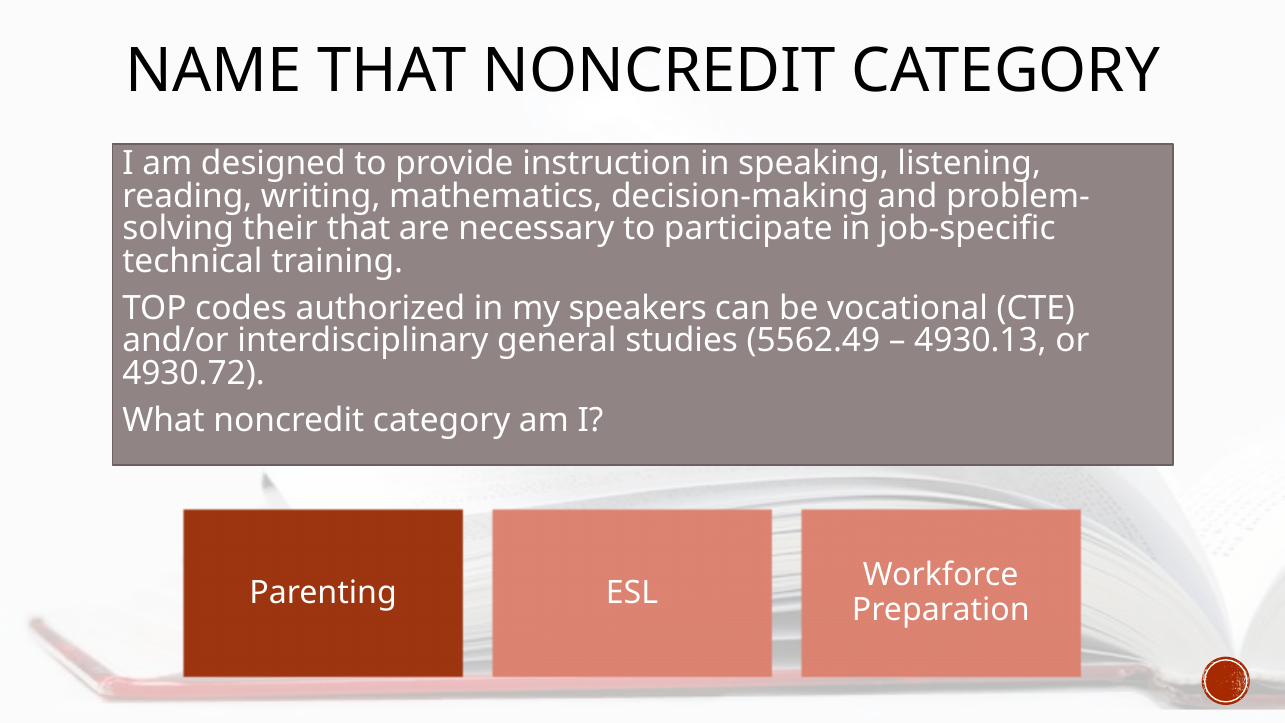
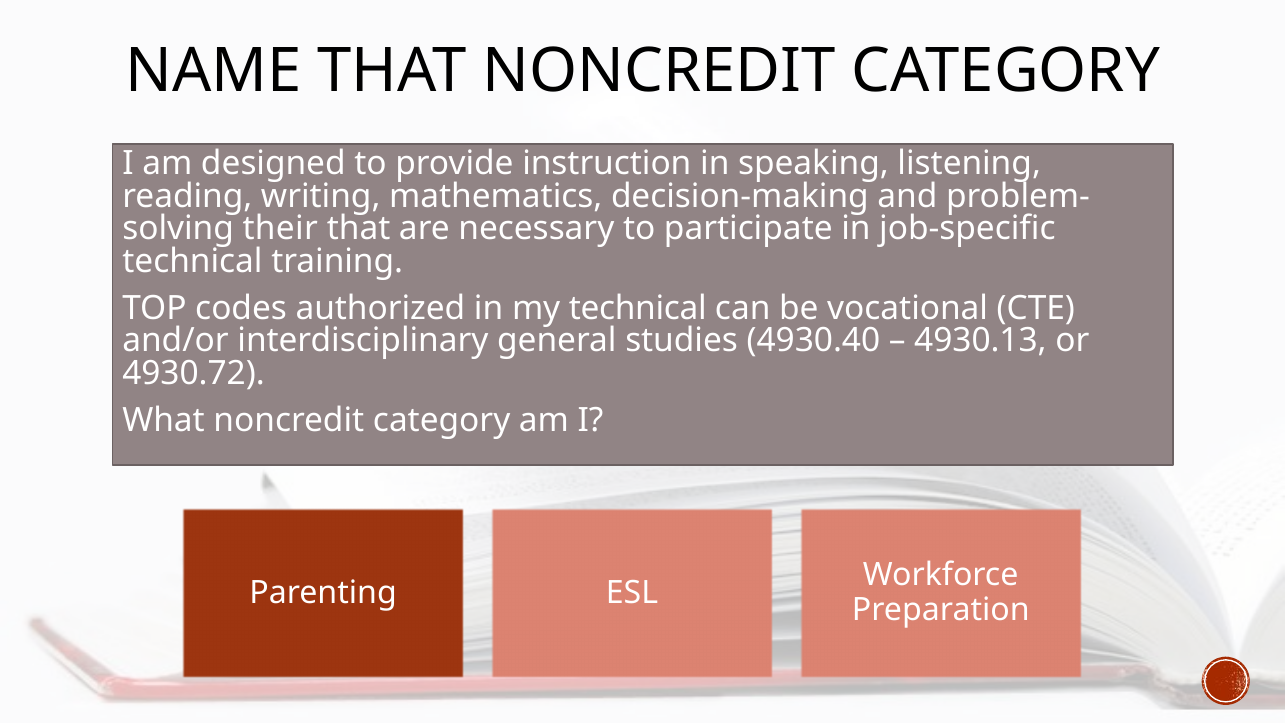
my speakers: speakers -> technical (638, 308)
5562.49: 5562.49 -> 4930.40 (813, 341)
